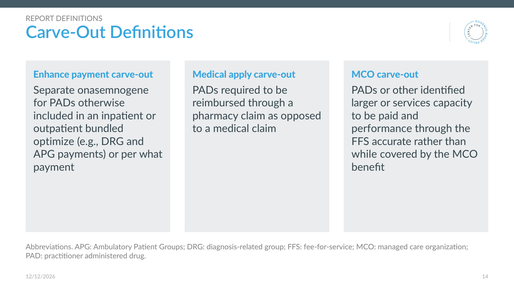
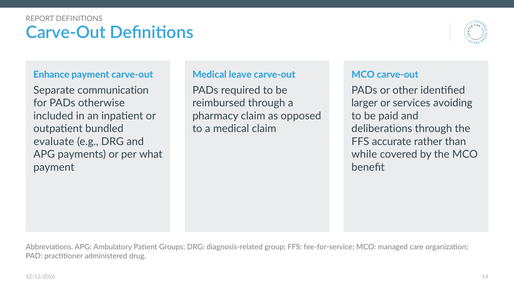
apply: apply -> leave (240, 75)
onasemnogene: onasemnogene -> communication (113, 90)
capacity: capacity -> avoiding (453, 103)
performance: performance -> deliberations (382, 129)
optimize: optimize -> evaluate (54, 142)
